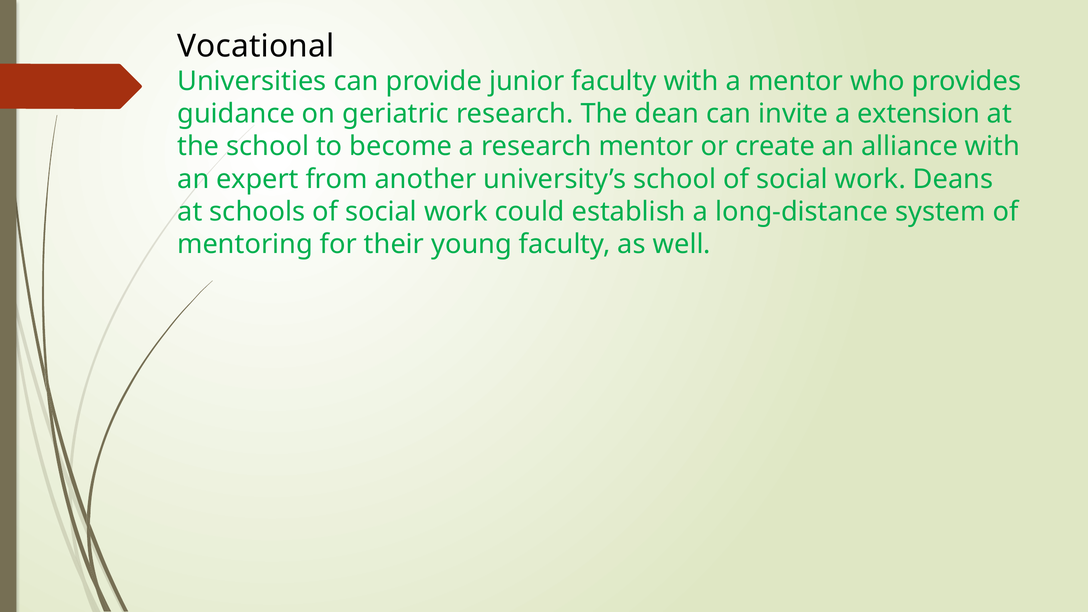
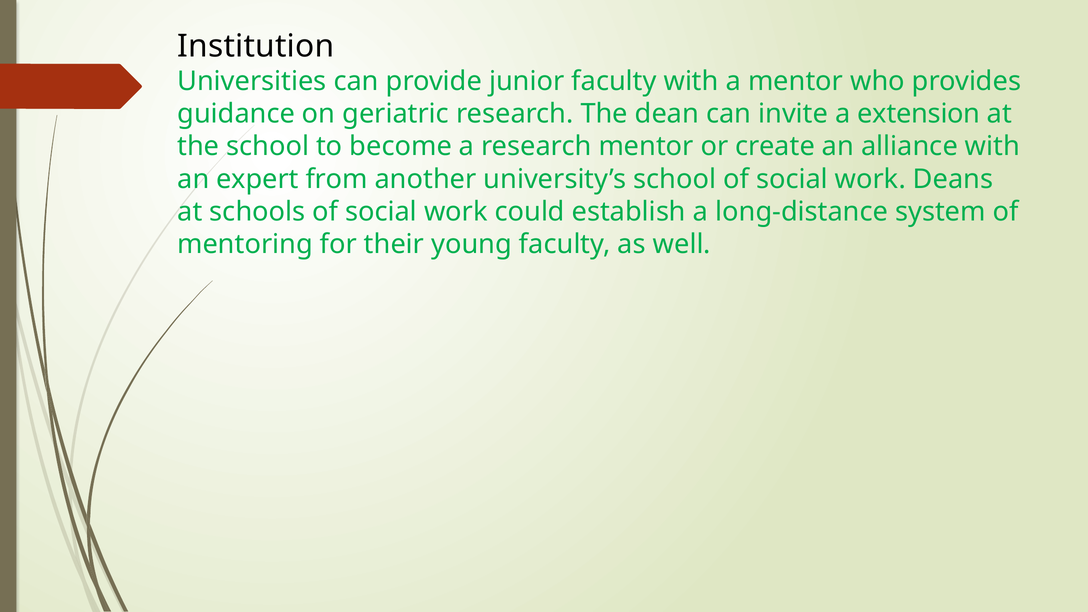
Vocational: Vocational -> Institution (256, 46)
